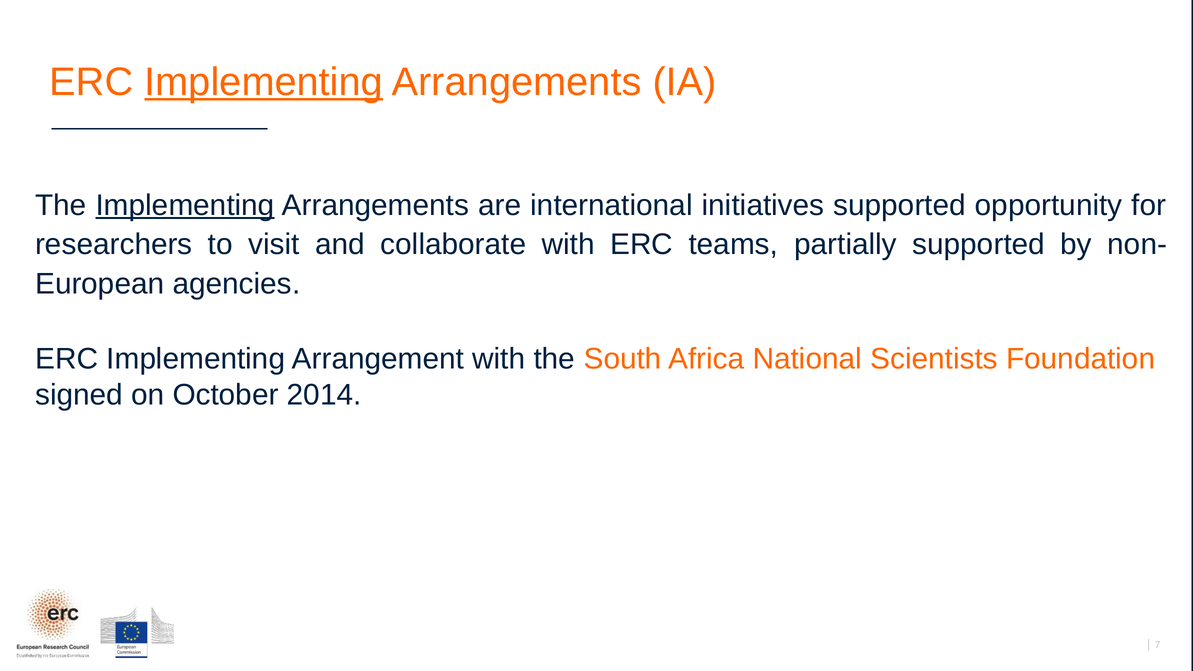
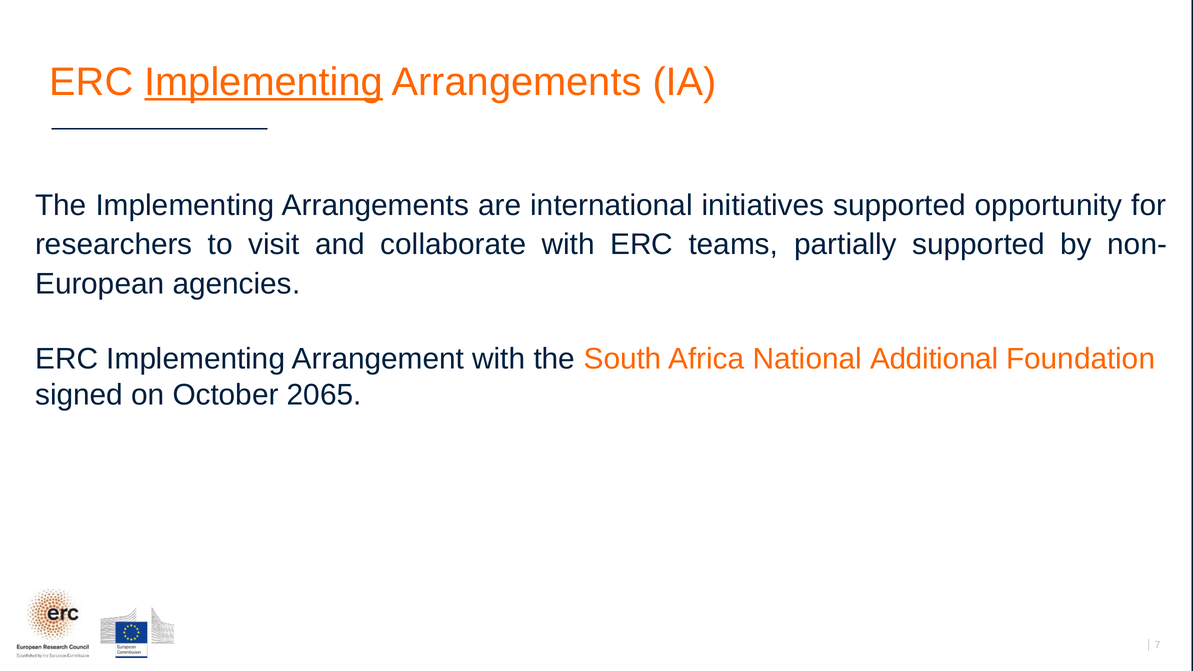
Implementing underline: present -> none (185, 205)
Scientists: Scientists -> Additional (934, 359)
2014: 2014 -> 2065 (324, 395)
